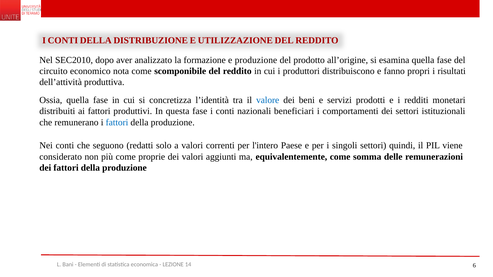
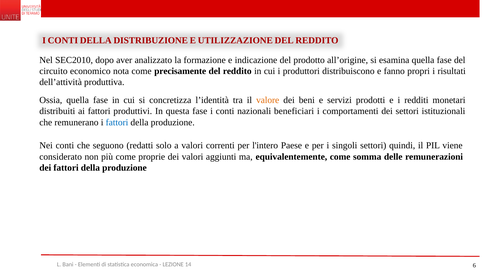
e produzione: produzione -> indicazione (256, 60)
scomponibile: scomponibile -> precisamente (180, 71)
valore colour: blue -> orange (268, 100)
